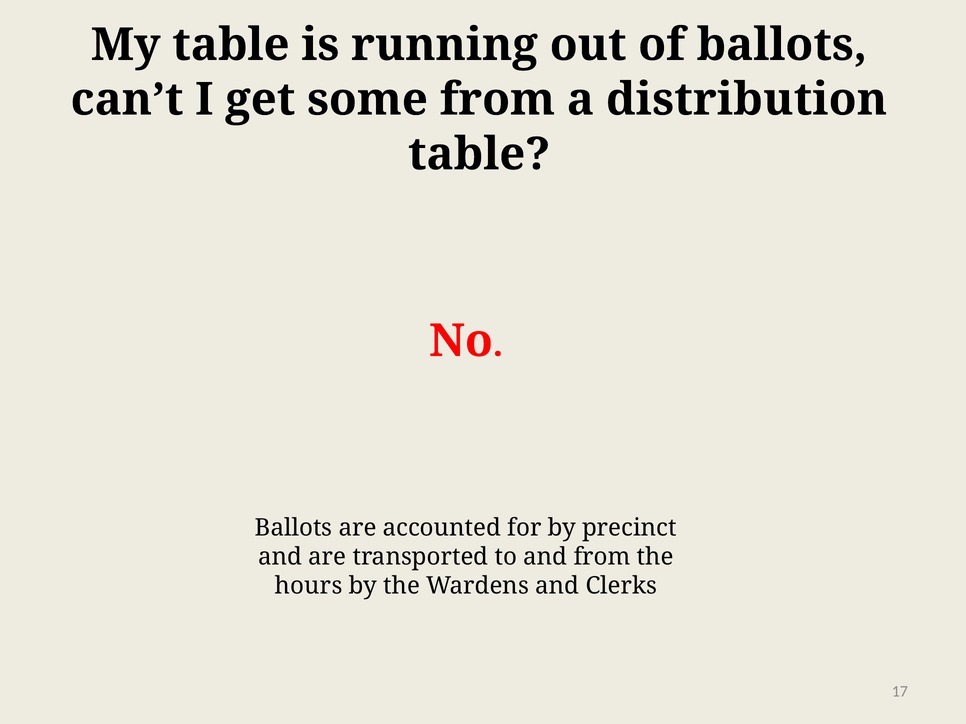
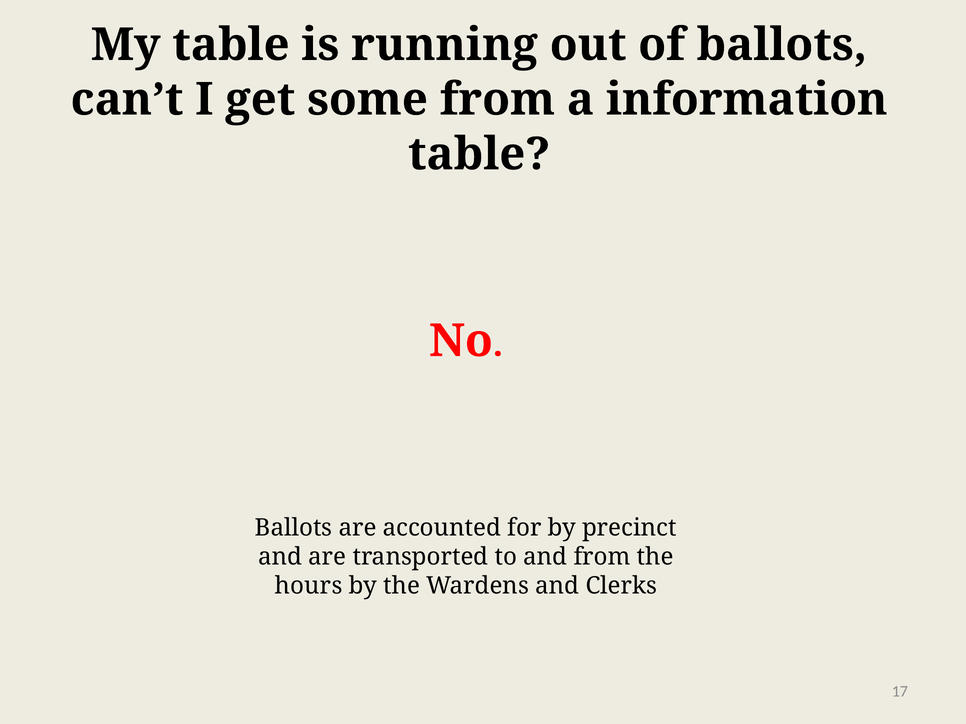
distribution: distribution -> information (747, 100)
